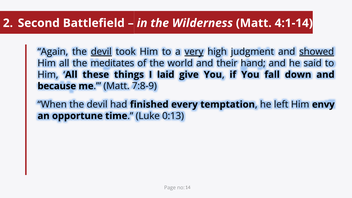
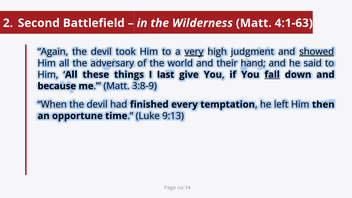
4:1-14: 4:1-14 -> 4:1-63 (294, 23)
devil underline: present -> none (101, 52)
meditates: meditates -> adversary (112, 63)
laid: laid -> last (166, 75)
fall underline: none -> present (272, 75)
7:8-9: 7:8-9 -> 3:8-9 (144, 86)
envy: envy -> then (323, 105)
0:13: 0:13 -> 9:13 (173, 116)
